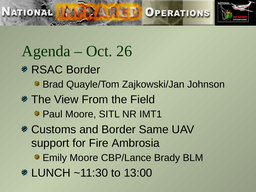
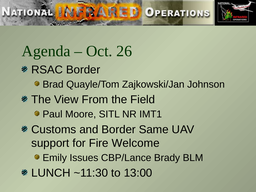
Ambrosia: Ambrosia -> Welcome (136, 143)
Emily Moore: Moore -> Issues (84, 158)
